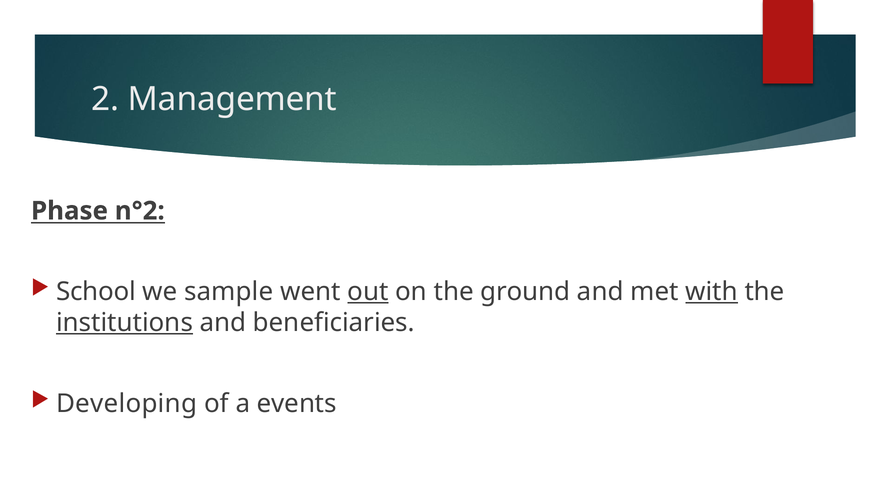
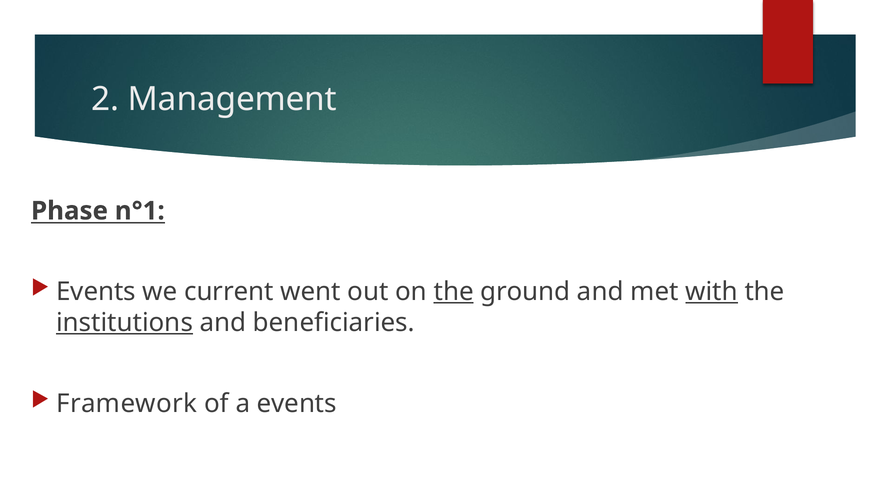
n°2: n°2 -> n°1 (140, 211)
School: School -> Events (96, 292)
sample: sample -> current (229, 292)
out underline: present -> none (368, 292)
the underline: none -> present (454, 292)
Developing: Developing -> Framework (127, 404)
